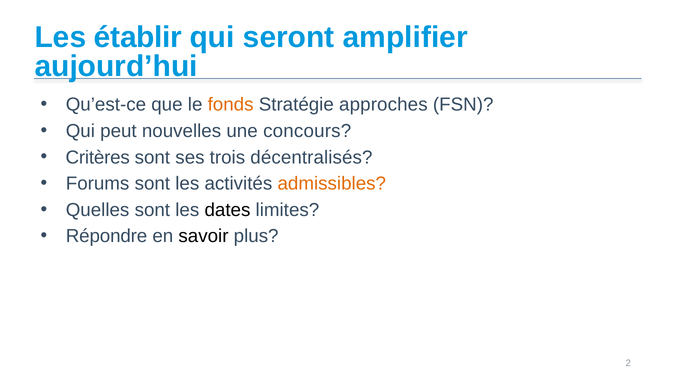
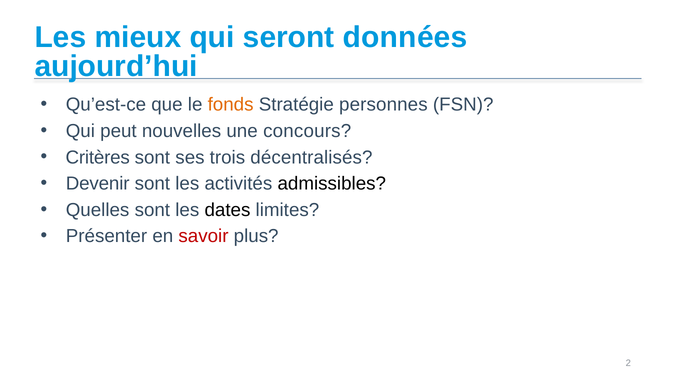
établir: établir -> mieux (138, 37)
amplifier: amplifier -> données (405, 37)
approches: approches -> personnes (383, 105)
Forums: Forums -> Devenir (98, 183)
admissibles colour: orange -> black (332, 183)
Répondre: Répondre -> Présenter (106, 236)
savoir colour: black -> red (203, 236)
